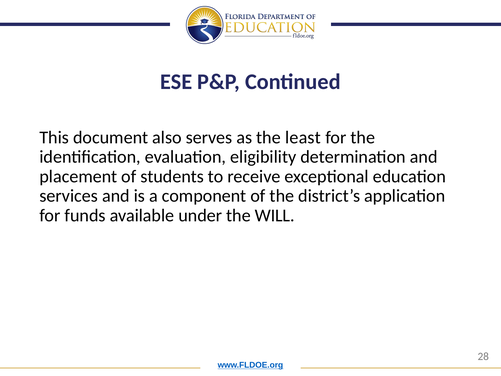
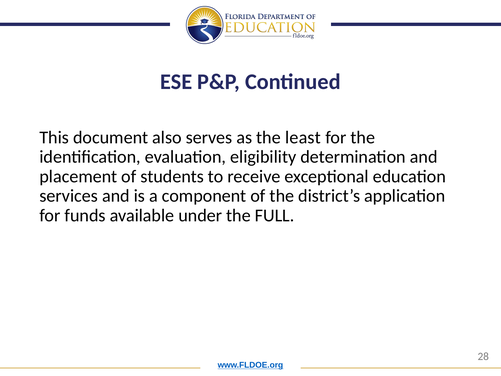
WILL: WILL -> FULL (275, 215)
